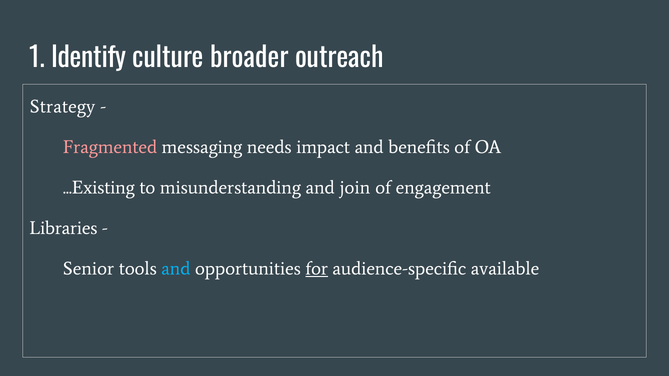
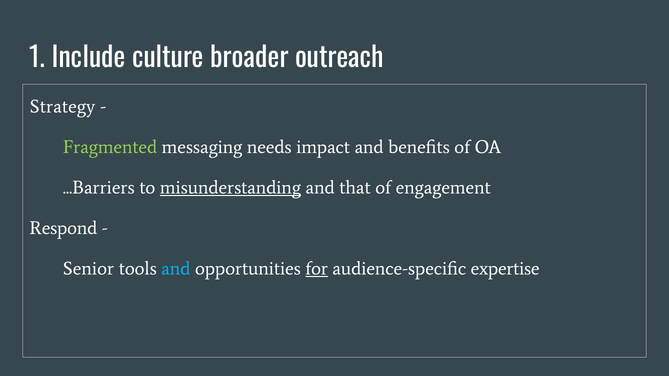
Identify: Identify -> Include (89, 58)
Fragmented colour: pink -> light green (110, 147)
...Existing: ...Existing -> ...Barriers (99, 188)
misunderstanding underline: none -> present (231, 188)
join: join -> that (355, 188)
Libraries: Libraries -> Respond (63, 228)
available: available -> expertise (505, 269)
